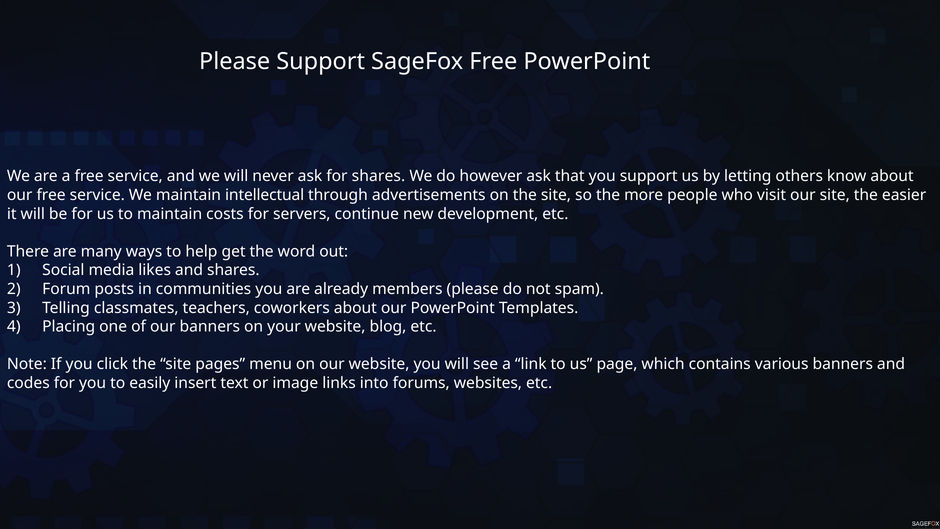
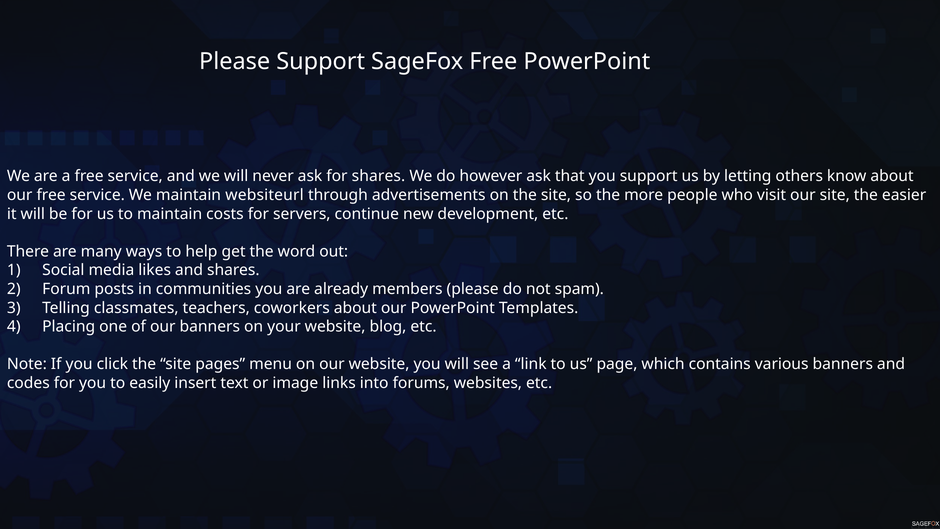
intellectual: intellectual -> websiteurl (264, 195)
